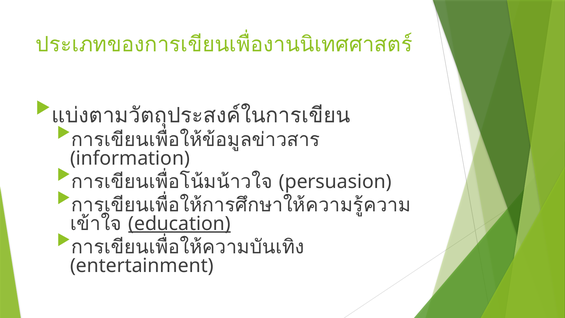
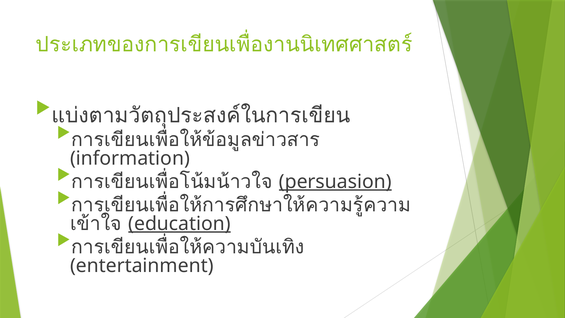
persuasion underline: none -> present (335, 182)
